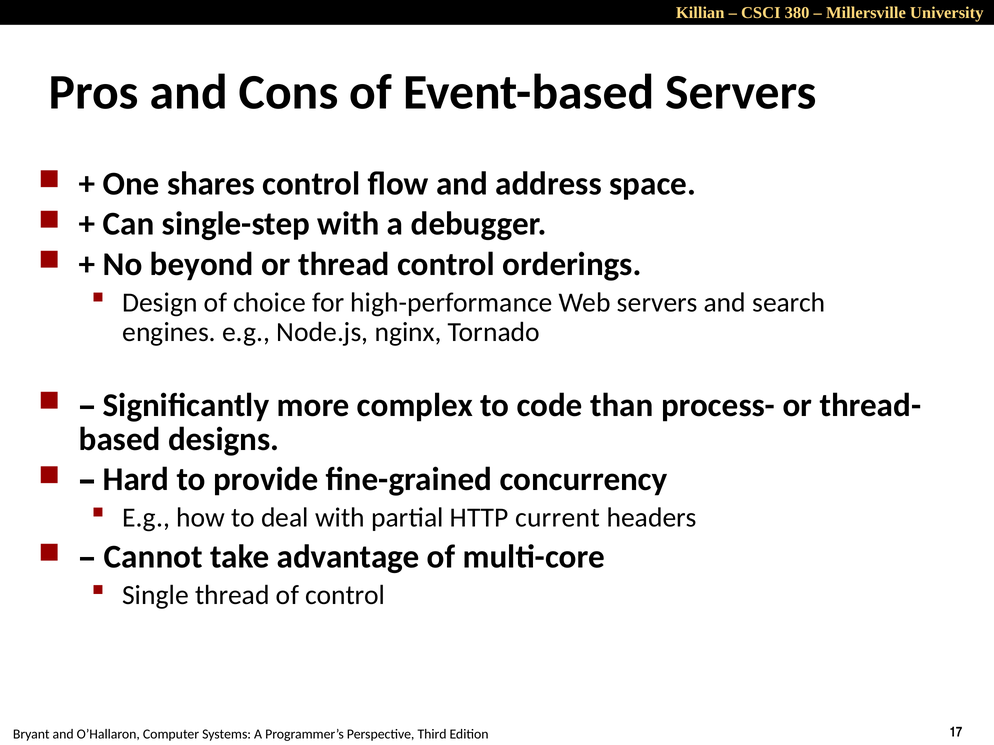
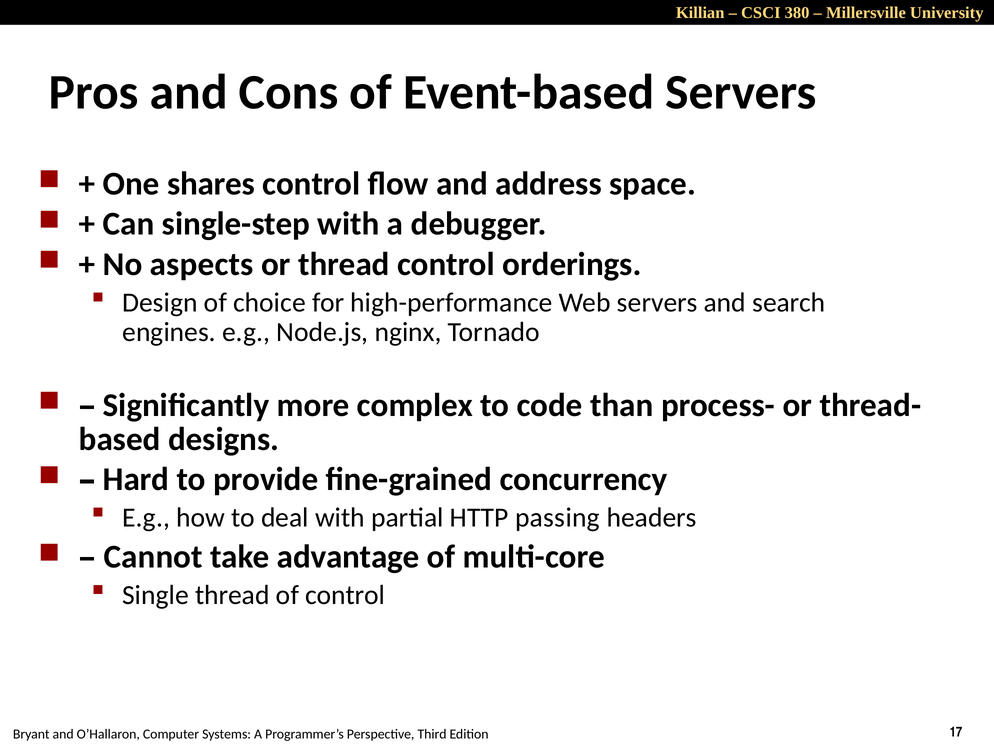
beyond: beyond -> aspects (202, 265)
current: current -> passing (557, 518)
